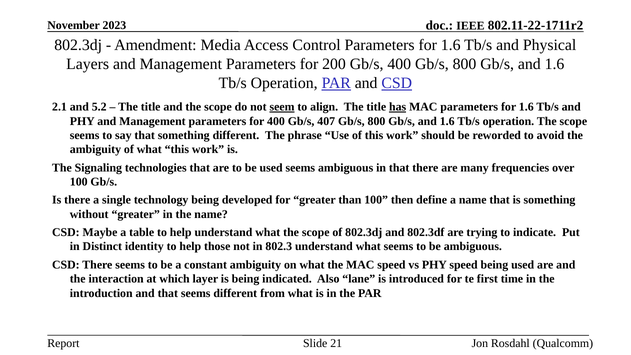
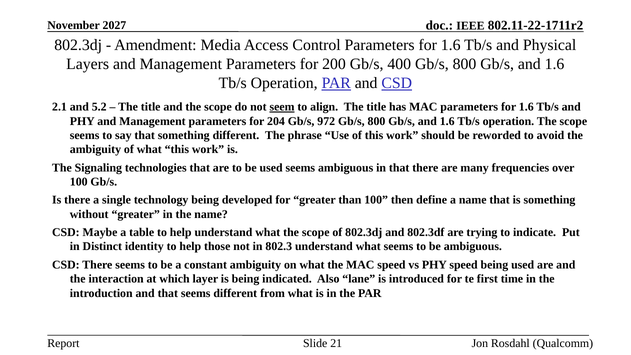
2023: 2023 -> 2027 (114, 25)
has underline: present -> none (398, 107)
for 400: 400 -> 204 (276, 121)
407: 407 -> 972 (326, 121)
